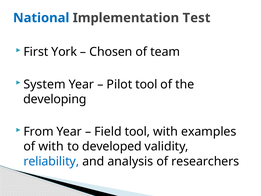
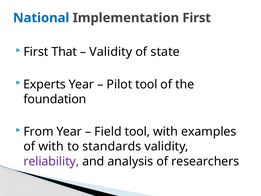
Implementation Test: Test -> First (197, 18)
York: York -> That (64, 52)
Chosen: Chosen -> Validity (111, 52)
team: team -> state (165, 52)
System: System -> Experts (45, 84)
developing: developing -> foundation (55, 99)
developed: developed -> standards (112, 146)
reliability colour: blue -> purple (51, 161)
